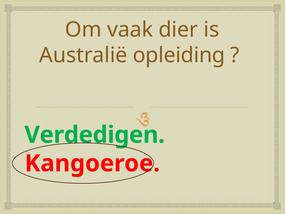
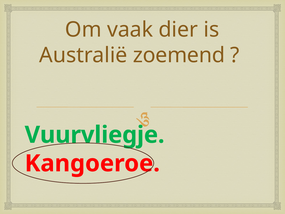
opleiding: opleiding -> zoemend (179, 55)
Verdedigen: Verdedigen -> Vuurvliegje (95, 135)
